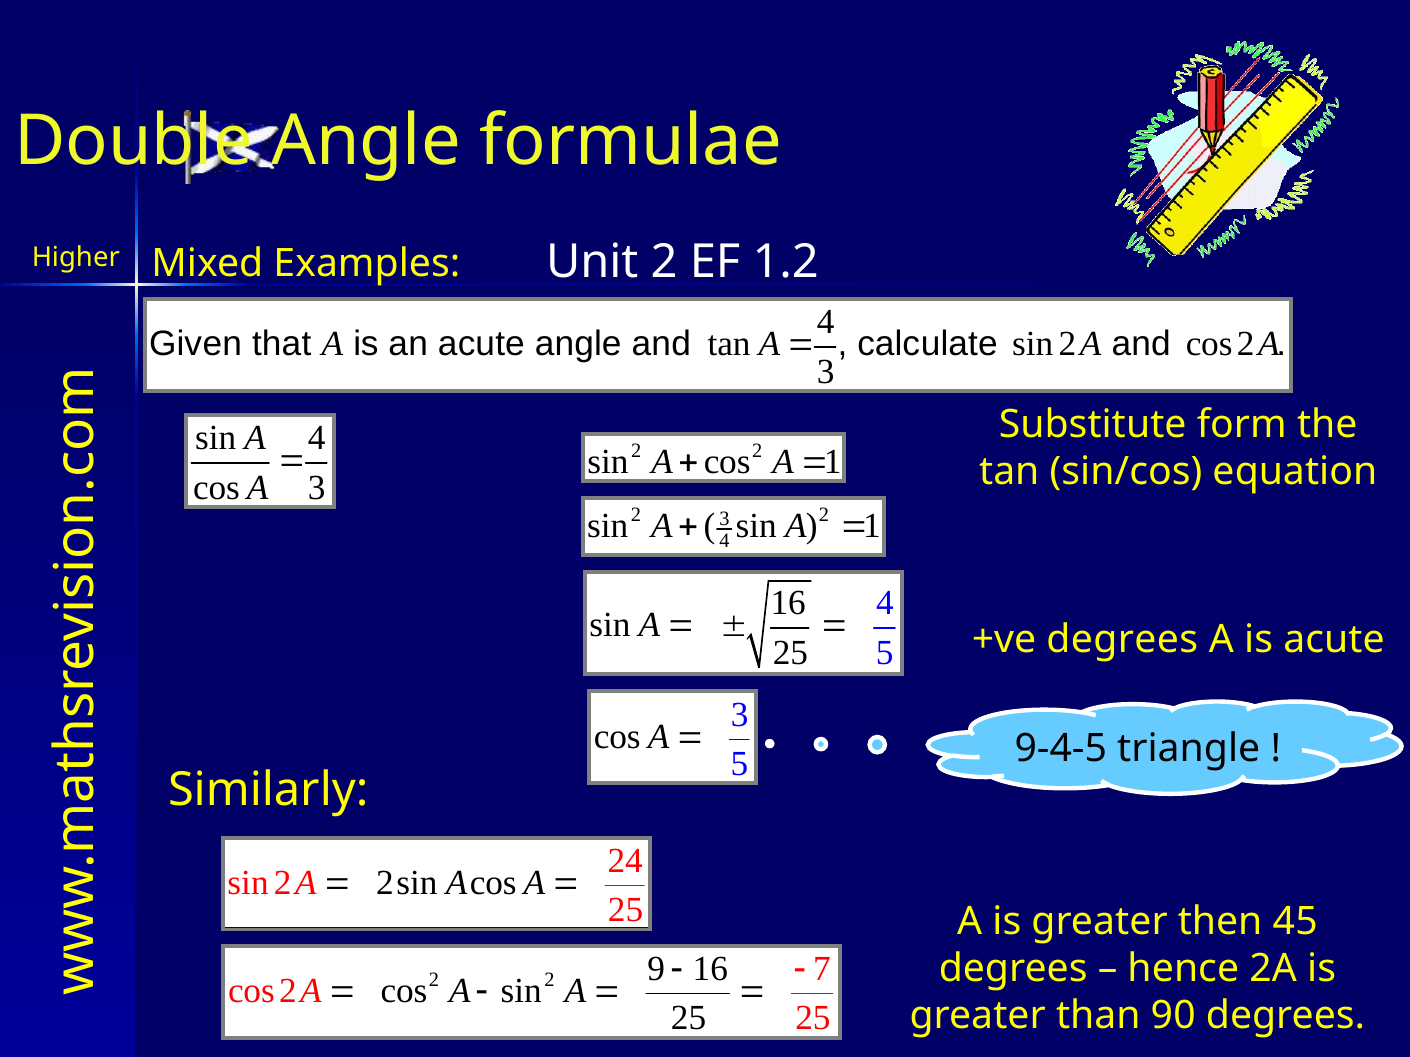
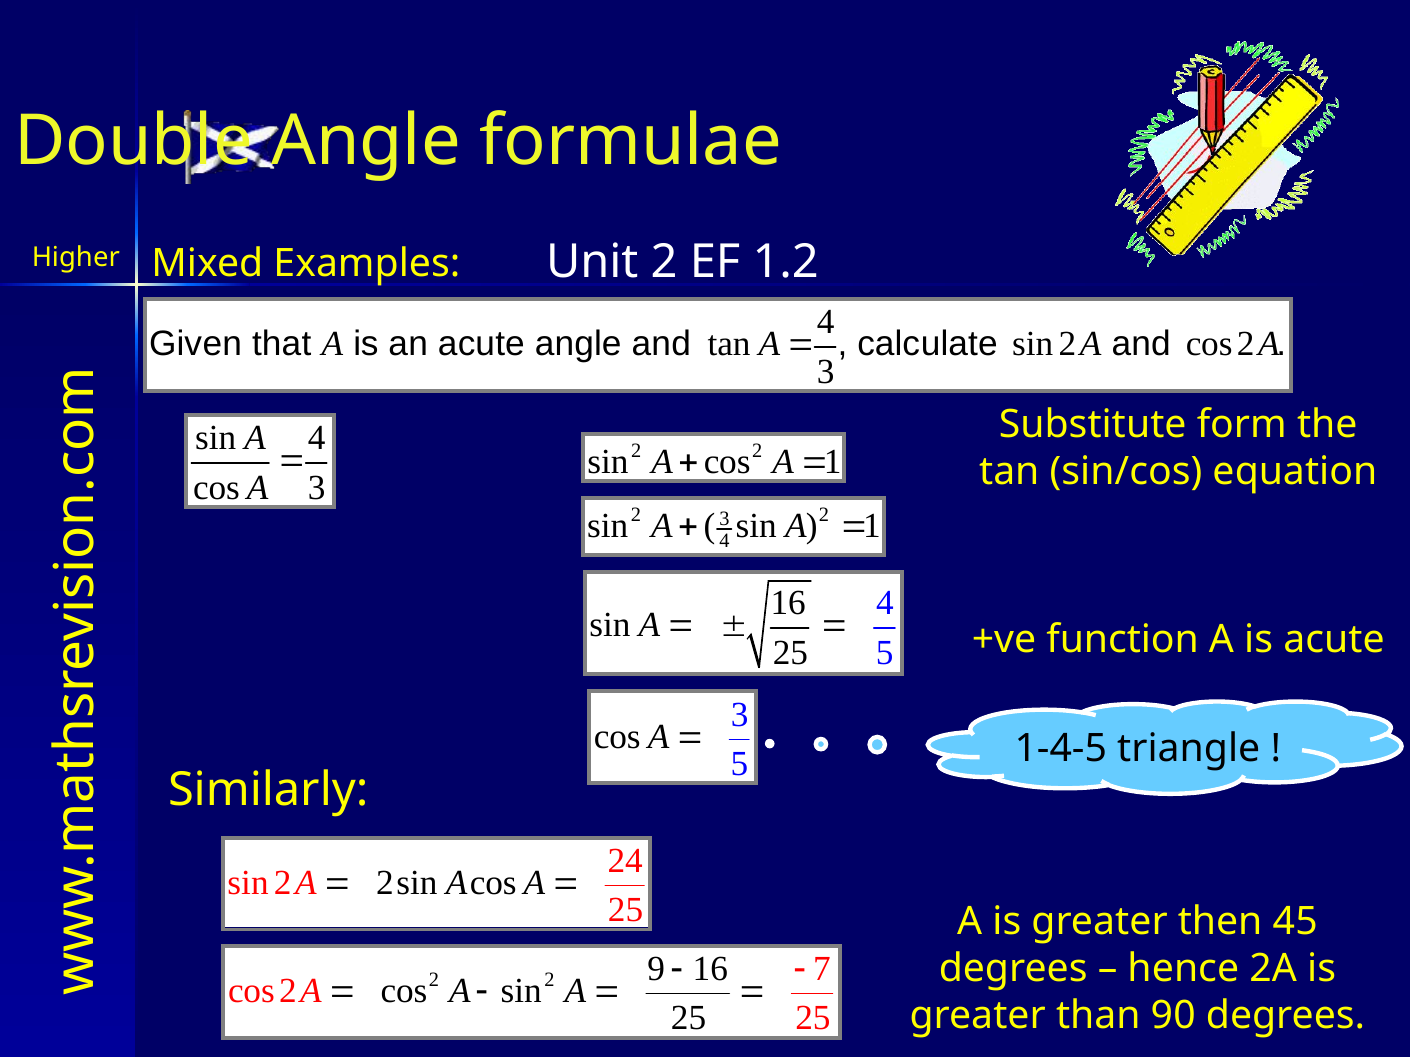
+ve degrees: degrees -> function (1123, 640)
9-4-5: 9-4-5 -> 1-4-5 (1061, 749)
